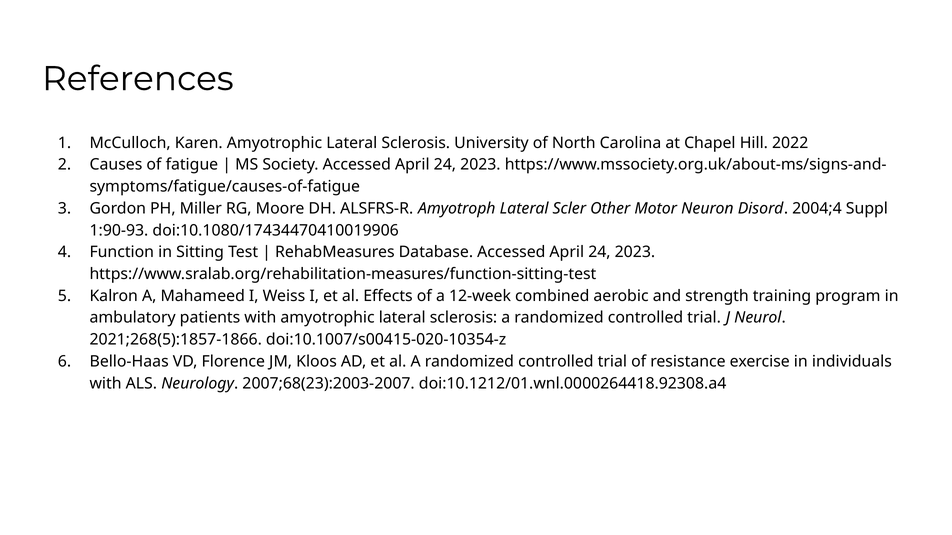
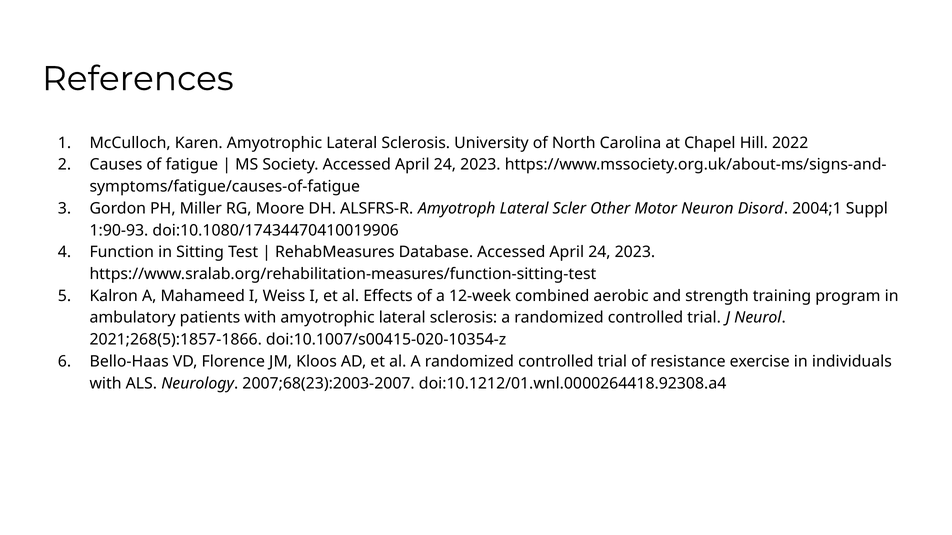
2004;4: 2004;4 -> 2004;1 (817, 209)
